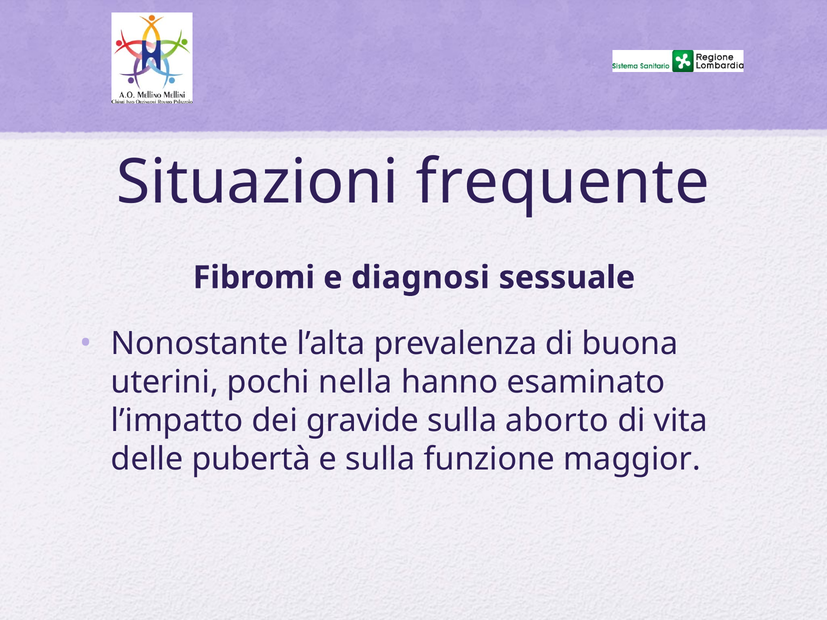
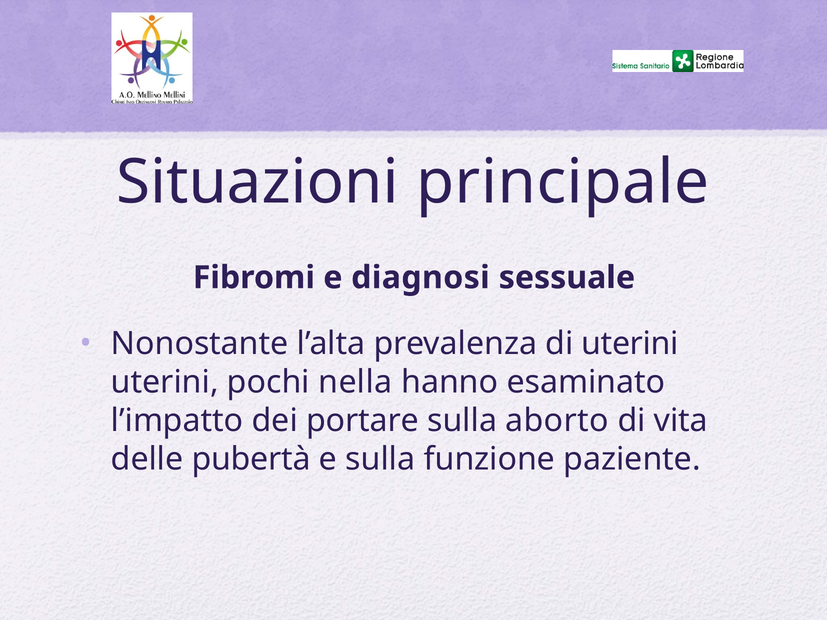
frequente: frequente -> principale (563, 182)
di buona: buona -> uterini (630, 344)
gravide: gravide -> portare (363, 421)
maggior: maggior -> paziente (632, 459)
